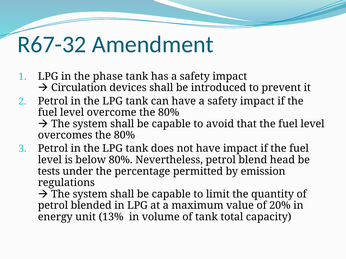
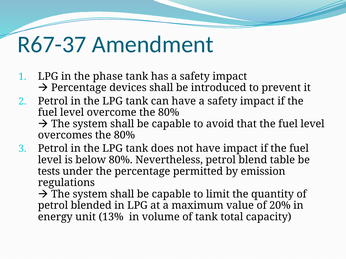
R67-32: R67-32 -> R67-37 (52, 45)
Circulation: Circulation -> Percentage (79, 88)
head: head -> table (282, 160)
